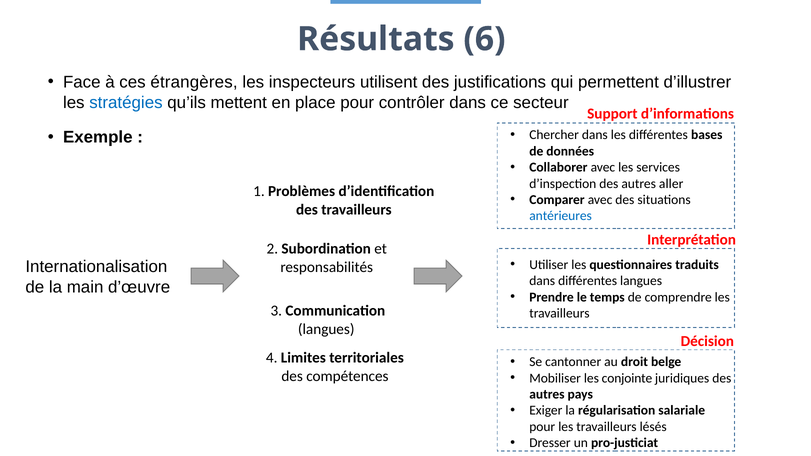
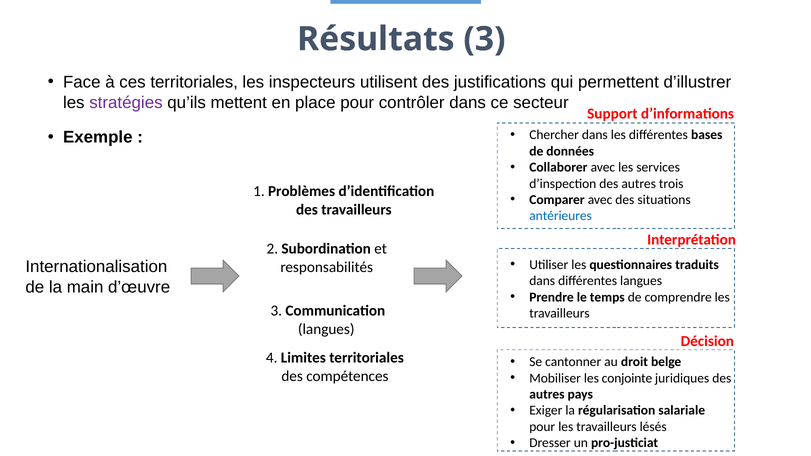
Résultats 6: 6 -> 3 (484, 39)
ces étrangères: étrangères -> territoriales (194, 82)
stratégies colour: blue -> purple (126, 102)
aller: aller -> trois (671, 184)
